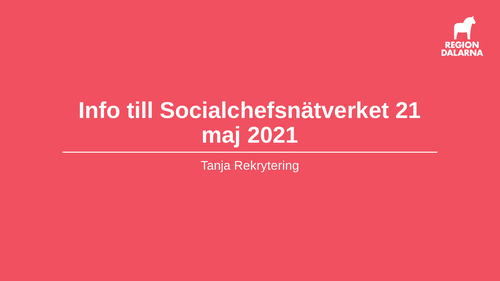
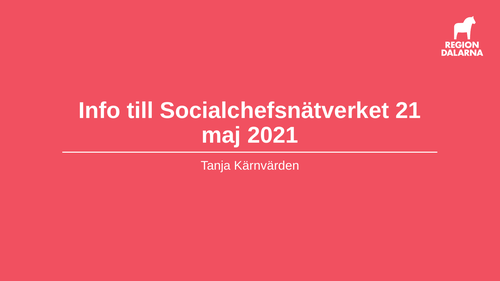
Rekrytering: Rekrytering -> Kärnvärden (267, 166)
